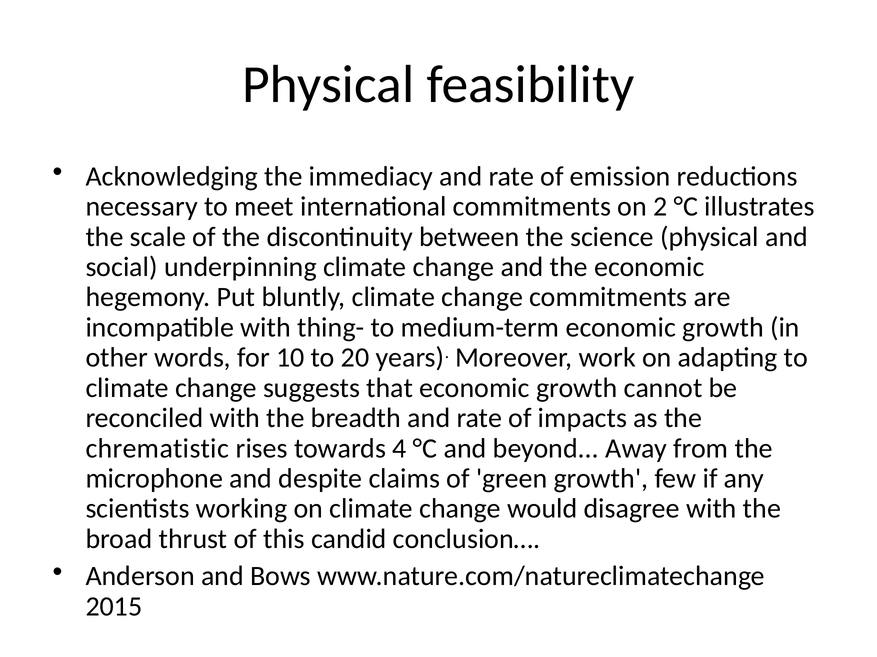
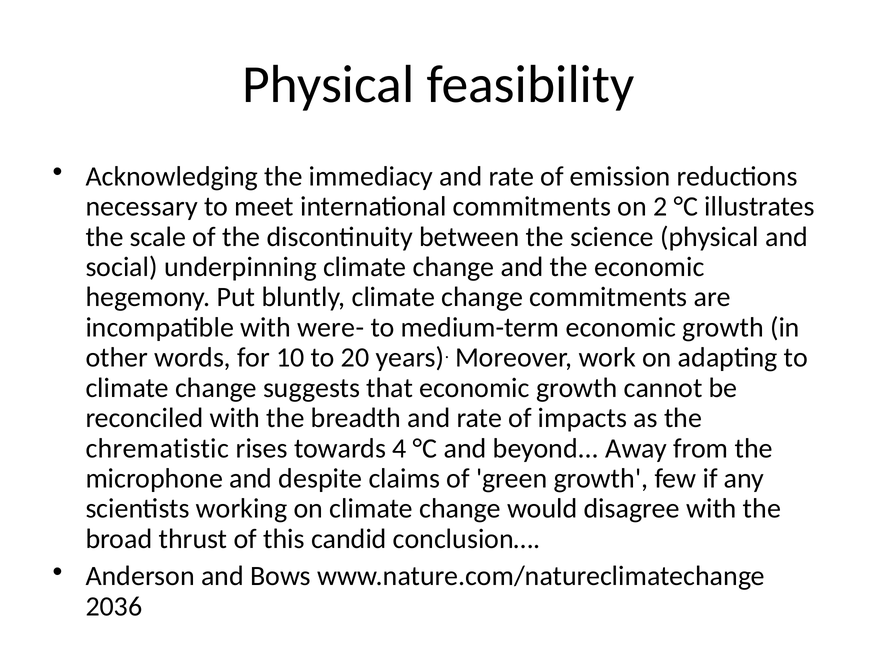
thing-: thing- -> were- (331, 328)
2015: 2015 -> 2036 (114, 607)
